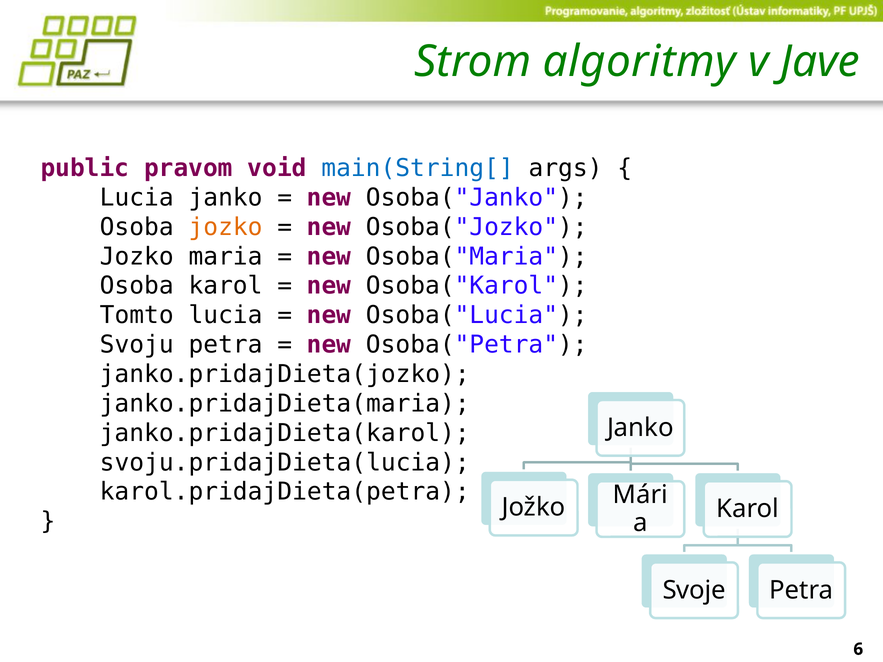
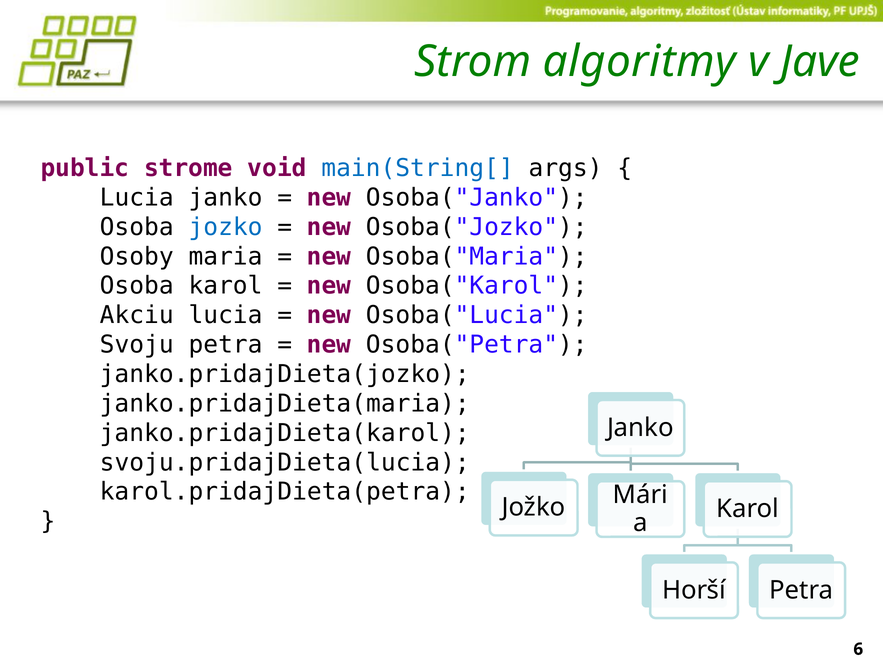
pravom: pravom -> strome (188, 168)
jozko colour: orange -> blue (226, 227)
Jozko: Jozko -> Osoby (137, 257)
Tomto: Tomto -> Akciu (137, 315)
Svoje: Svoje -> Horší (694, 590)
